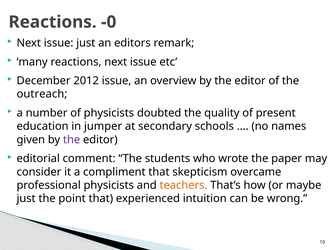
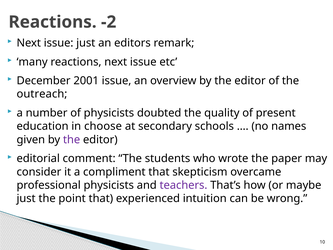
-0: -0 -> -2 (109, 22)
2012: 2012 -> 2001 (86, 81)
jumper: jumper -> choose (103, 126)
teachers colour: orange -> purple (183, 185)
